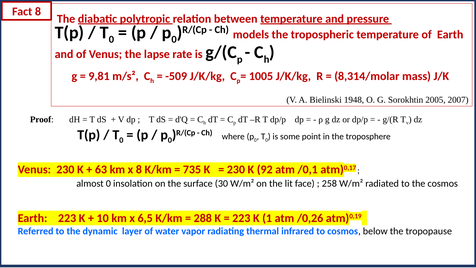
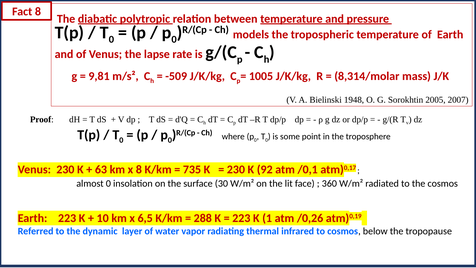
258: 258 -> 360 (329, 183)
